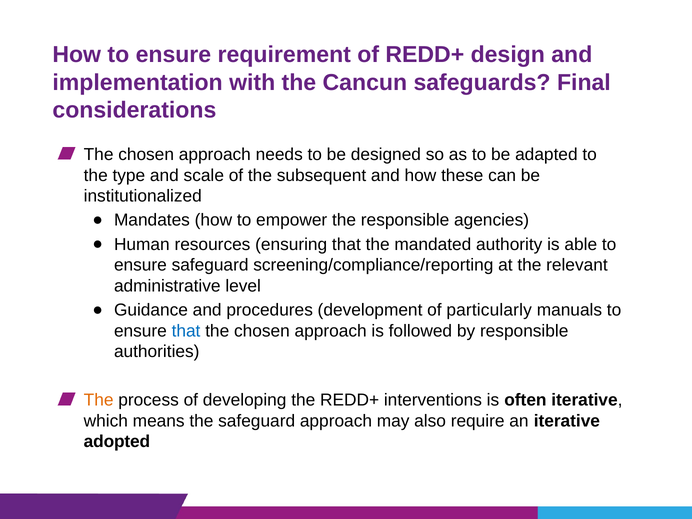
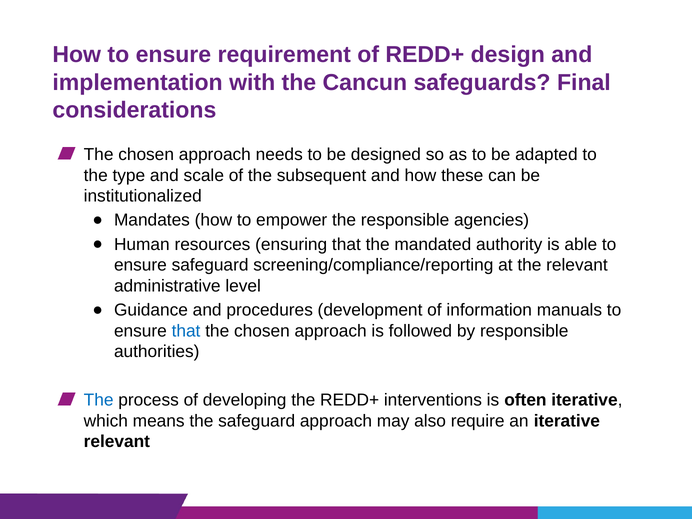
particularly: particularly -> information (489, 310)
The colour: orange -> blue (99, 400)
adopted: adopted -> relevant (117, 442)
